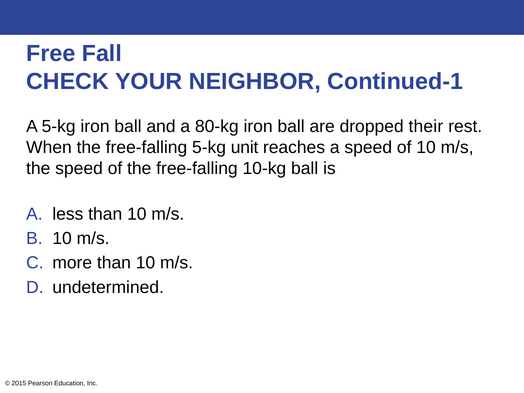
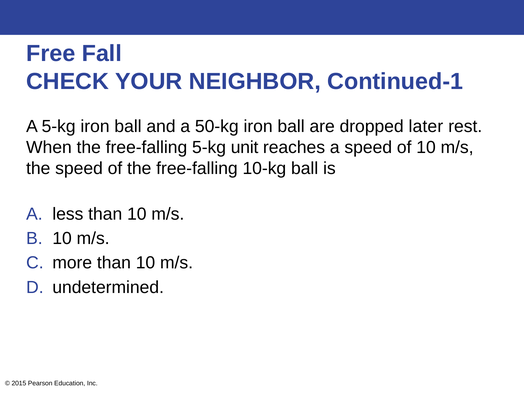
80-kg: 80-kg -> 50-kg (217, 126)
their: their -> later (426, 126)
